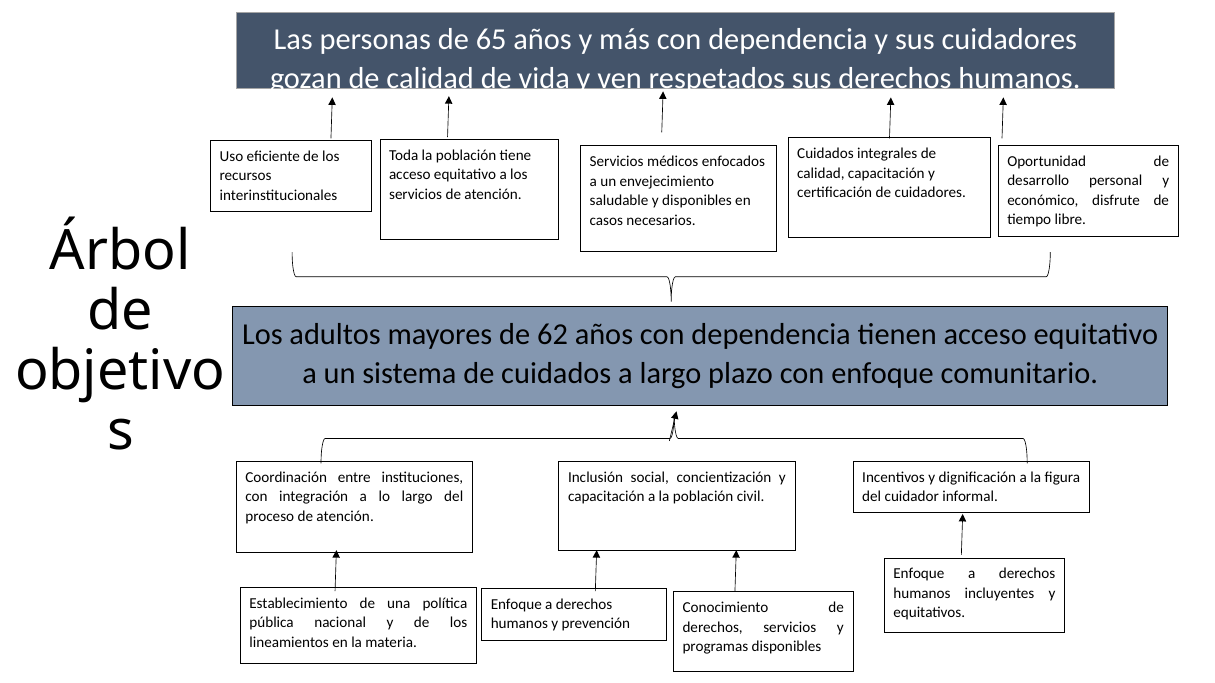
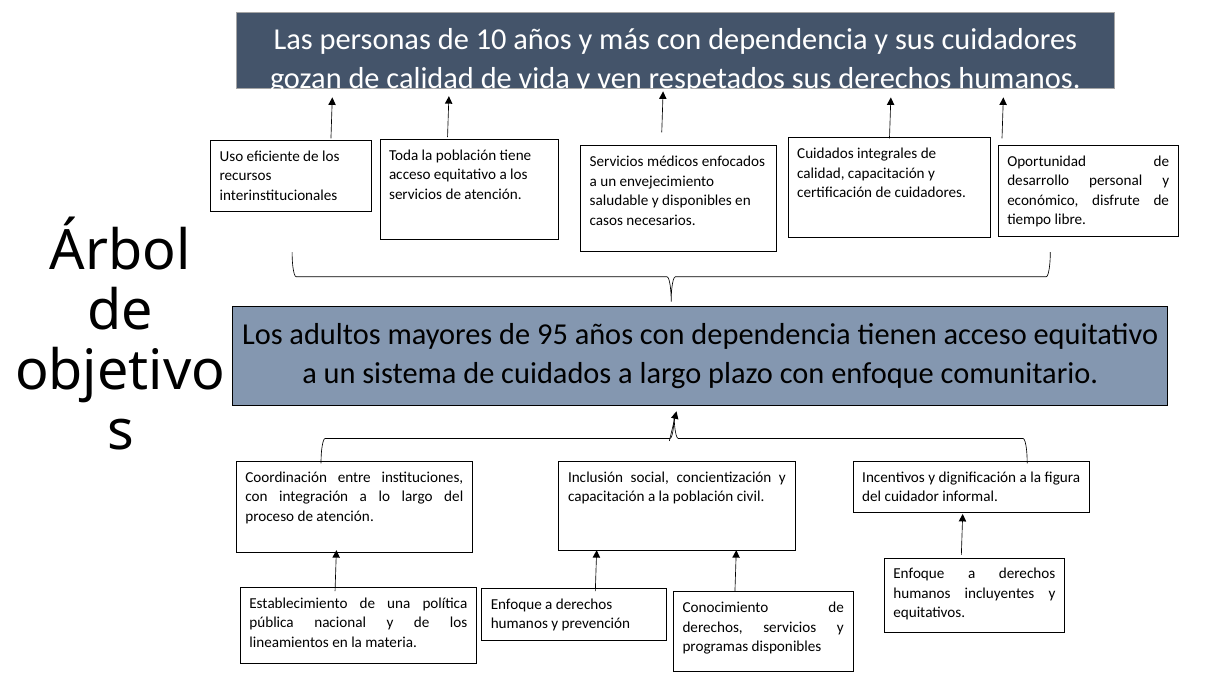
65: 65 -> 10 (491, 40)
62: 62 -> 95 (553, 335)
